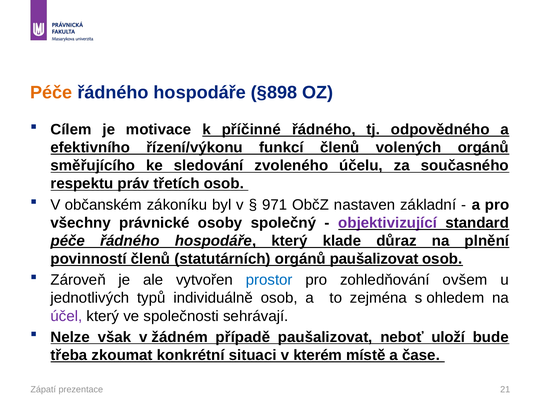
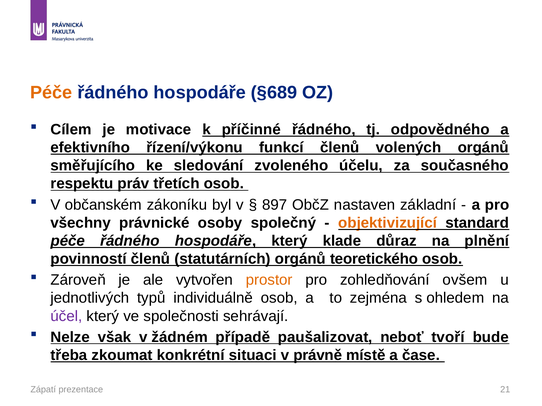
§898: §898 -> §689 (274, 93)
971: 971 -> 897 (275, 205)
objektivizující colour: purple -> orange (388, 223)
orgánů paušalizovat: paušalizovat -> teoretického (374, 259)
prostor colour: blue -> orange (269, 280)
uloží: uloží -> tvoří (448, 338)
kterém: kterém -> právně (318, 356)
